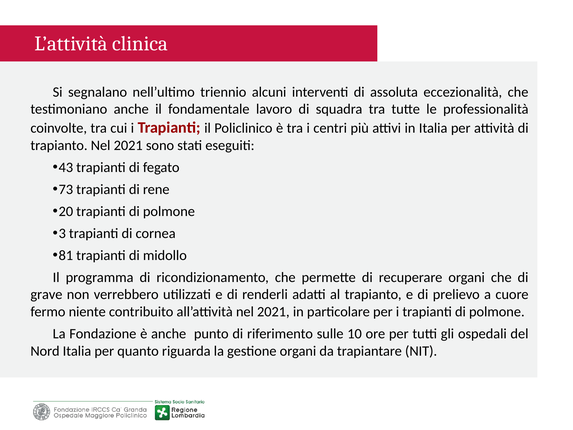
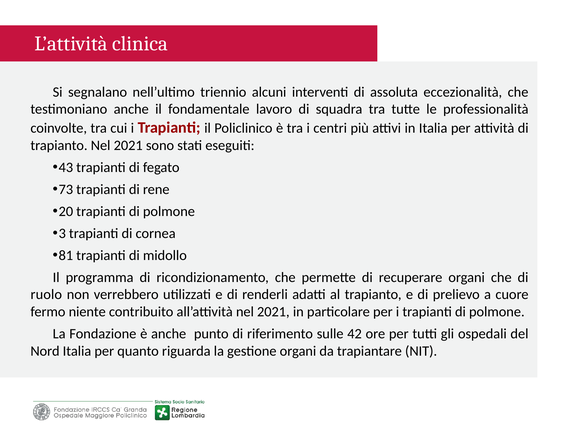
grave: grave -> ruolo (46, 294)
10: 10 -> 42 (355, 334)
